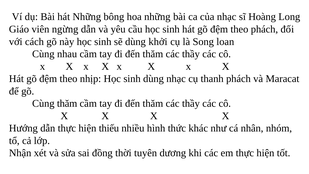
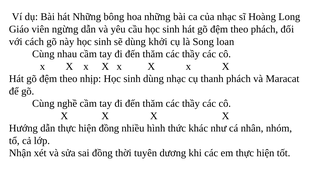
Cùng thăm: thăm -> nghề (67, 103)
hiện thiếu: thiếu -> đồng (109, 128)
